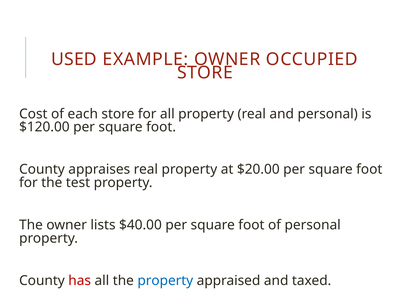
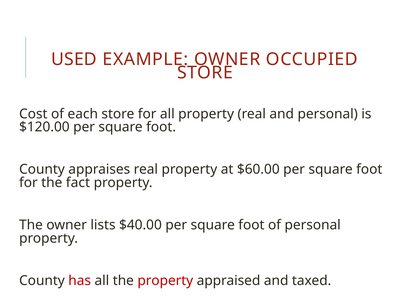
$20.00: $20.00 -> $60.00 (258, 170)
test: test -> fact (78, 183)
property colour: blue -> red (165, 281)
